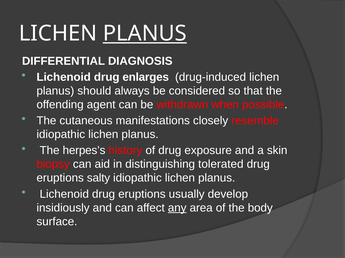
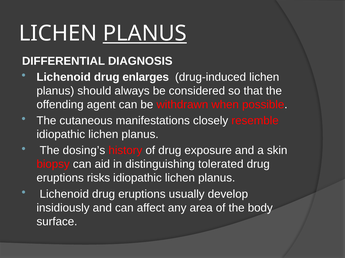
herpes’s: herpes’s -> dosing’s (84, 151)
salty: salty -> risks (99, 178)
any underline: present -> none (177, 208)
